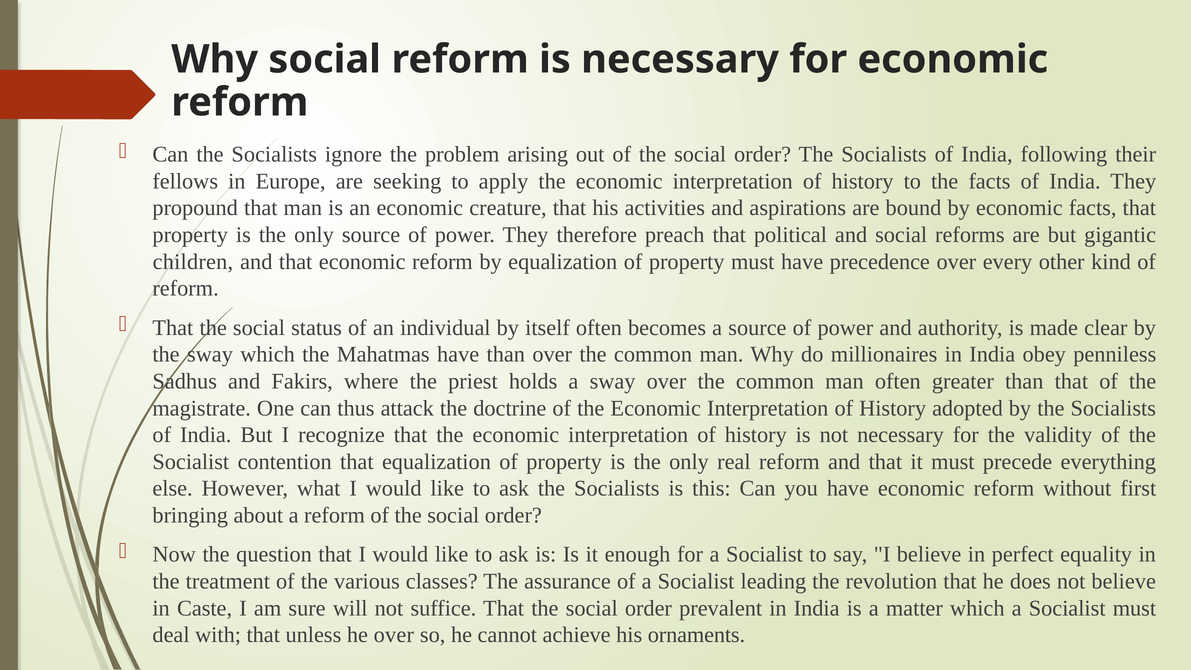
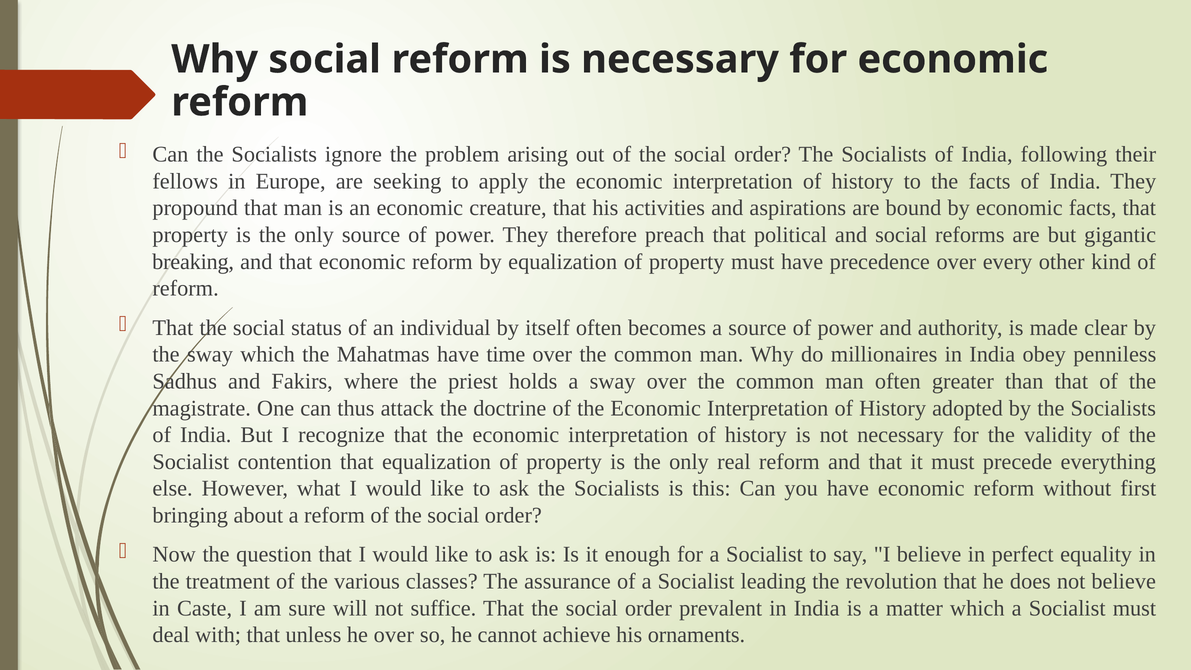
children: children -> breaking (193, 262)
have than: than -> time (506, 354)
